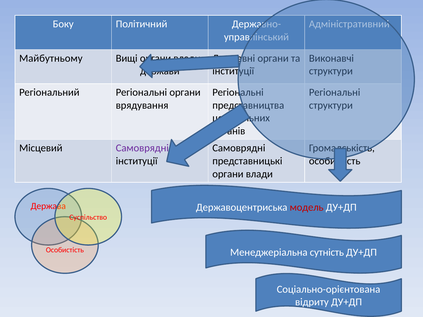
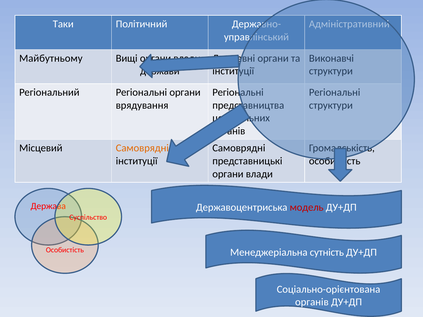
Боку: Боку -> Таки (63, 24)
Самоврядні colour: purple -> orange (142, 148)
відриту: відриту -> органів (312, 302)
